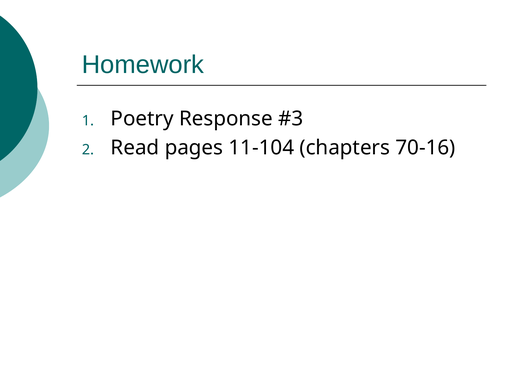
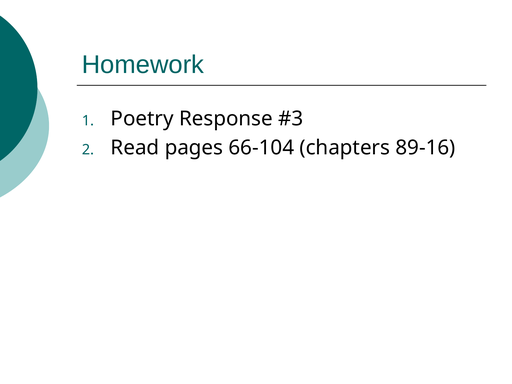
11-104: 11-104 -> 66-104 (261, 148)
70-16: 70-16 -> 89-16 (425, 148)
